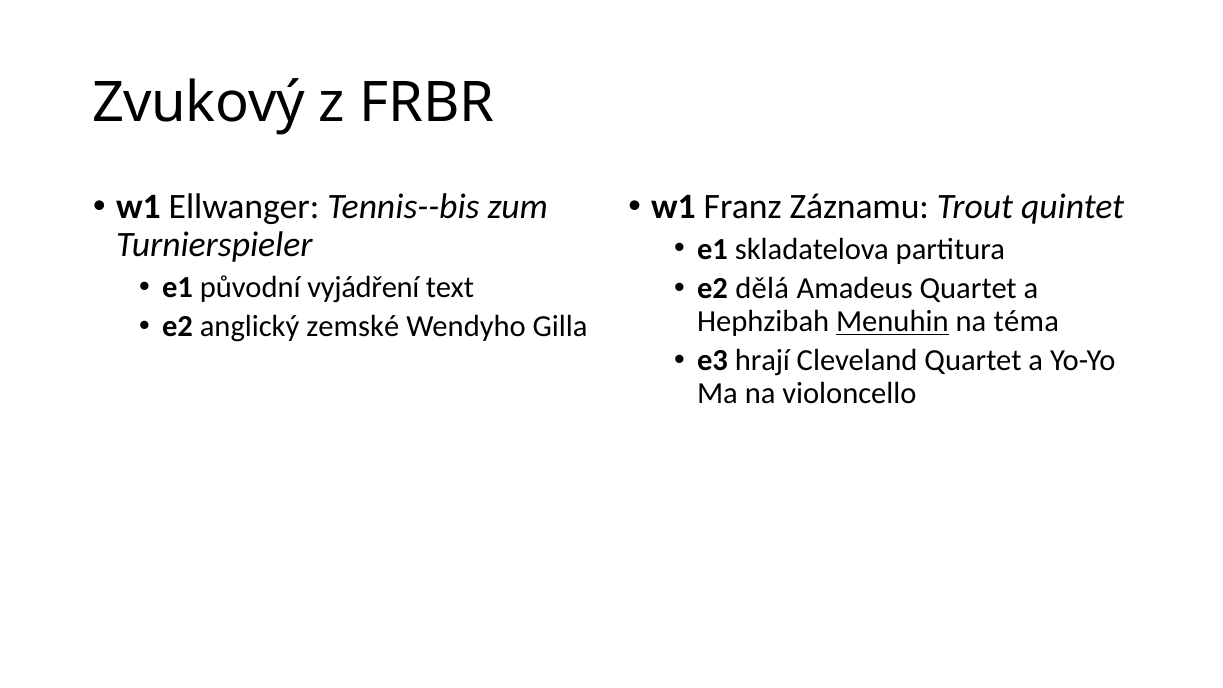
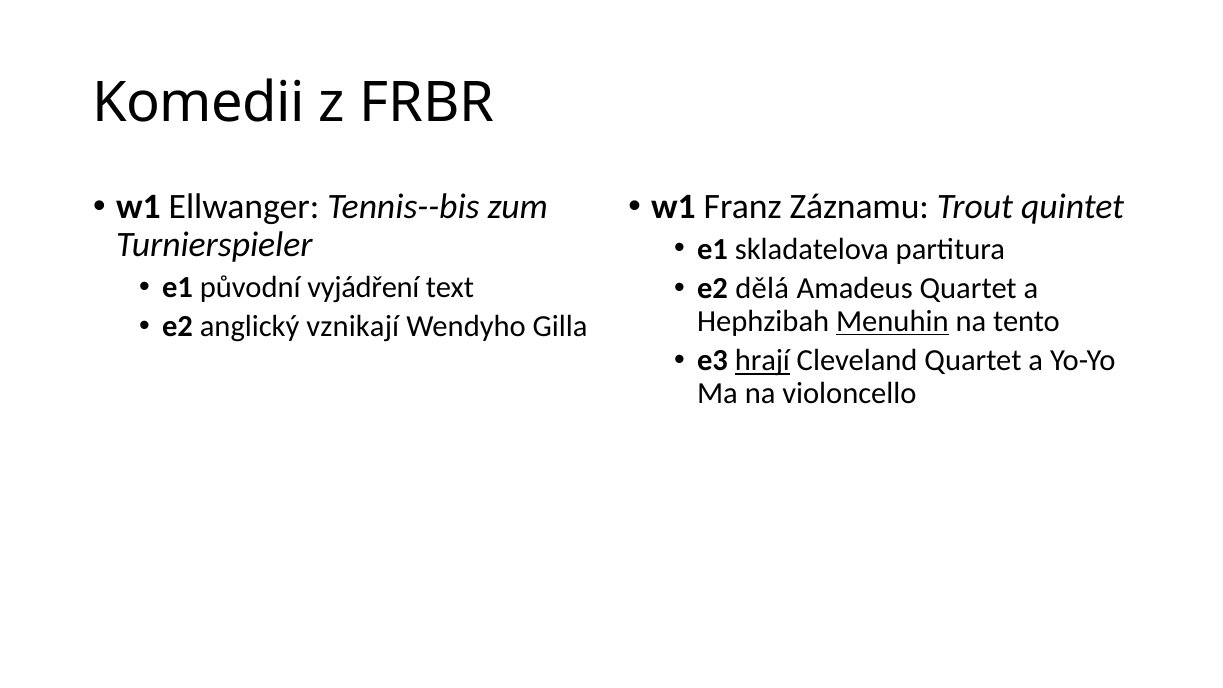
Zvukový: Zvukový -> Komedii (199, 103)
téma: téma -> tento (1027, 321)
zemské: zemské -> vznikají (353, 327)
hrají underline: none -> present (762, 361)
